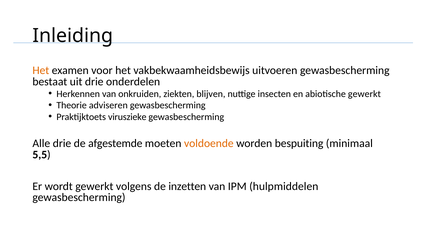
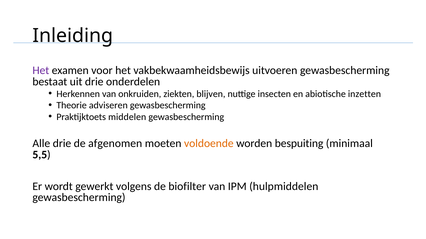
Het colour: orange -> purple (41, 71)
abiotische gewerkt: gewerkt -> inzetten (364, 94)
viruszieke: viruszieke -> middelen (127, 117)
afgestemde: afgestemde -> afgenomen (115, 144)
inzetten: inzetten -> biofilter (187, 187)
